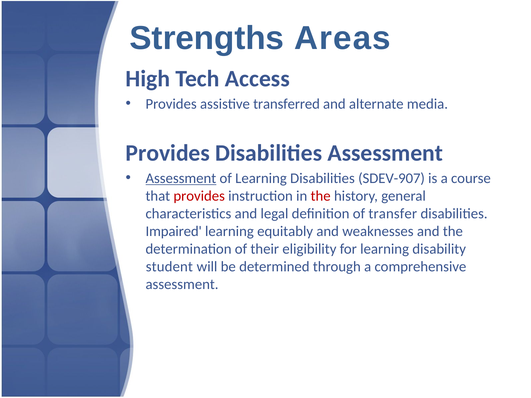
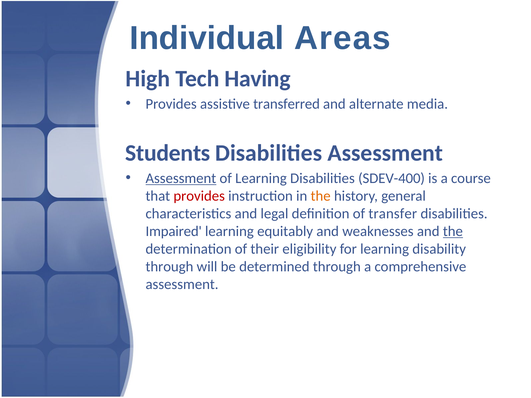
Strengths: Strengths -> Individual (207, 38)
Access: Access -> Having (258, 79)
Provides: Provides -> Students (168, 153)
SDEV-907: SDEV-907 -> SDEV-400 (392, 178)
the colour: red -> orange (321, 196)
the underline: none -> present (453, 232)
student: student -> through (169, 267)
